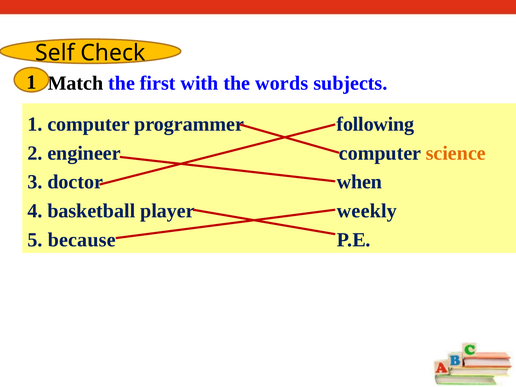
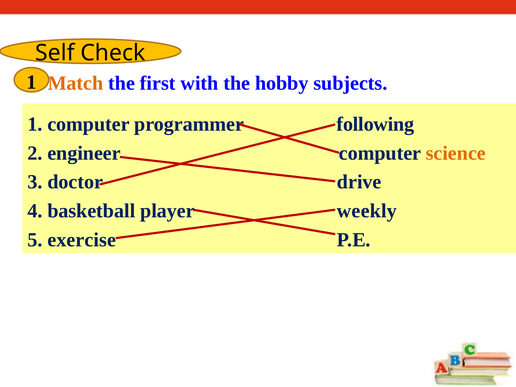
Match colour: black -> orange (76, 83)
words: words -> hobby (282, 83)
when: when -> drive (359, 182)
because: because -> exercise (82, 240)
